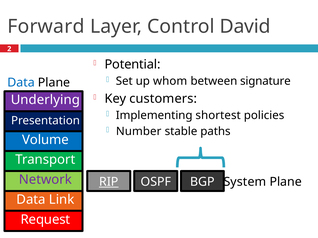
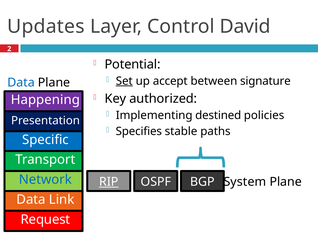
Forward: Forward -> Updates (46, 27)
Set underline: none -> present (124, 81)
whom: whom -> accept (170, 81)
customers: customers -> authorized (163, 99)
Underlying: Underlying -> Happening (45, 100)
shortest: shortest -> destined (218, 116)
Number: Number -> Specifies (139, 132)
Volume: Volume -> Specific (45, 140)
Network colour: purple -> blue (45, 180)
